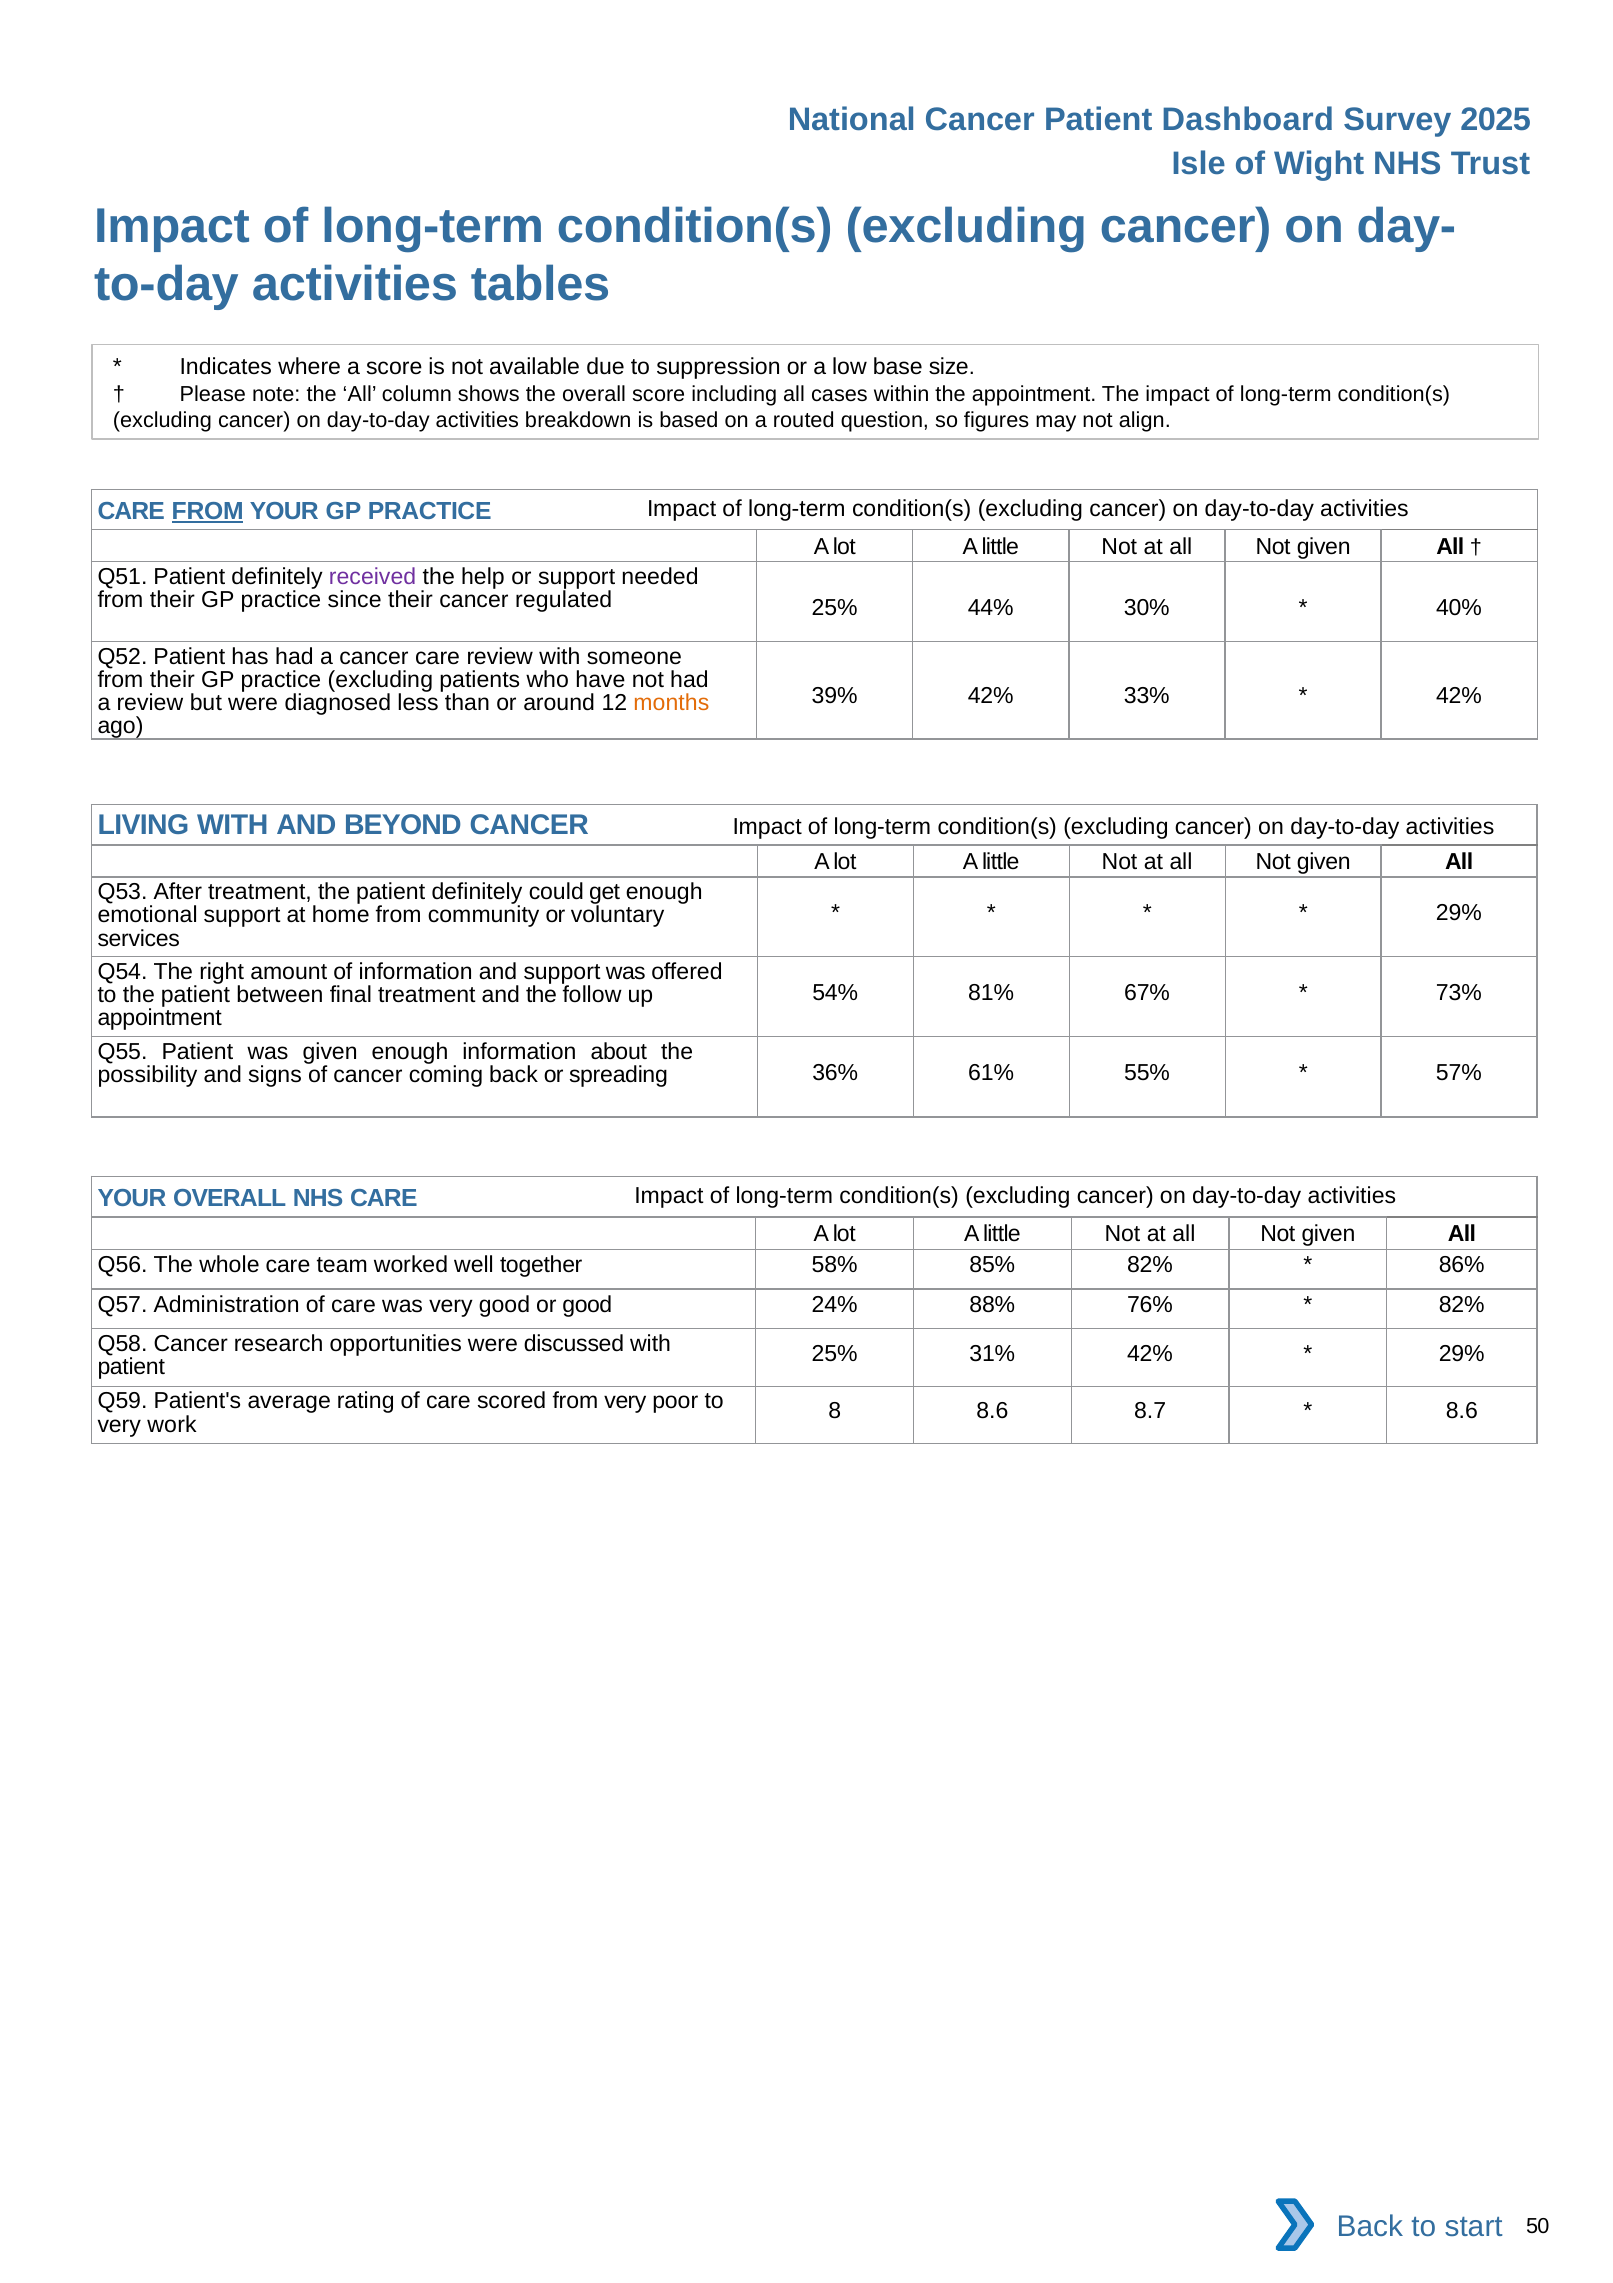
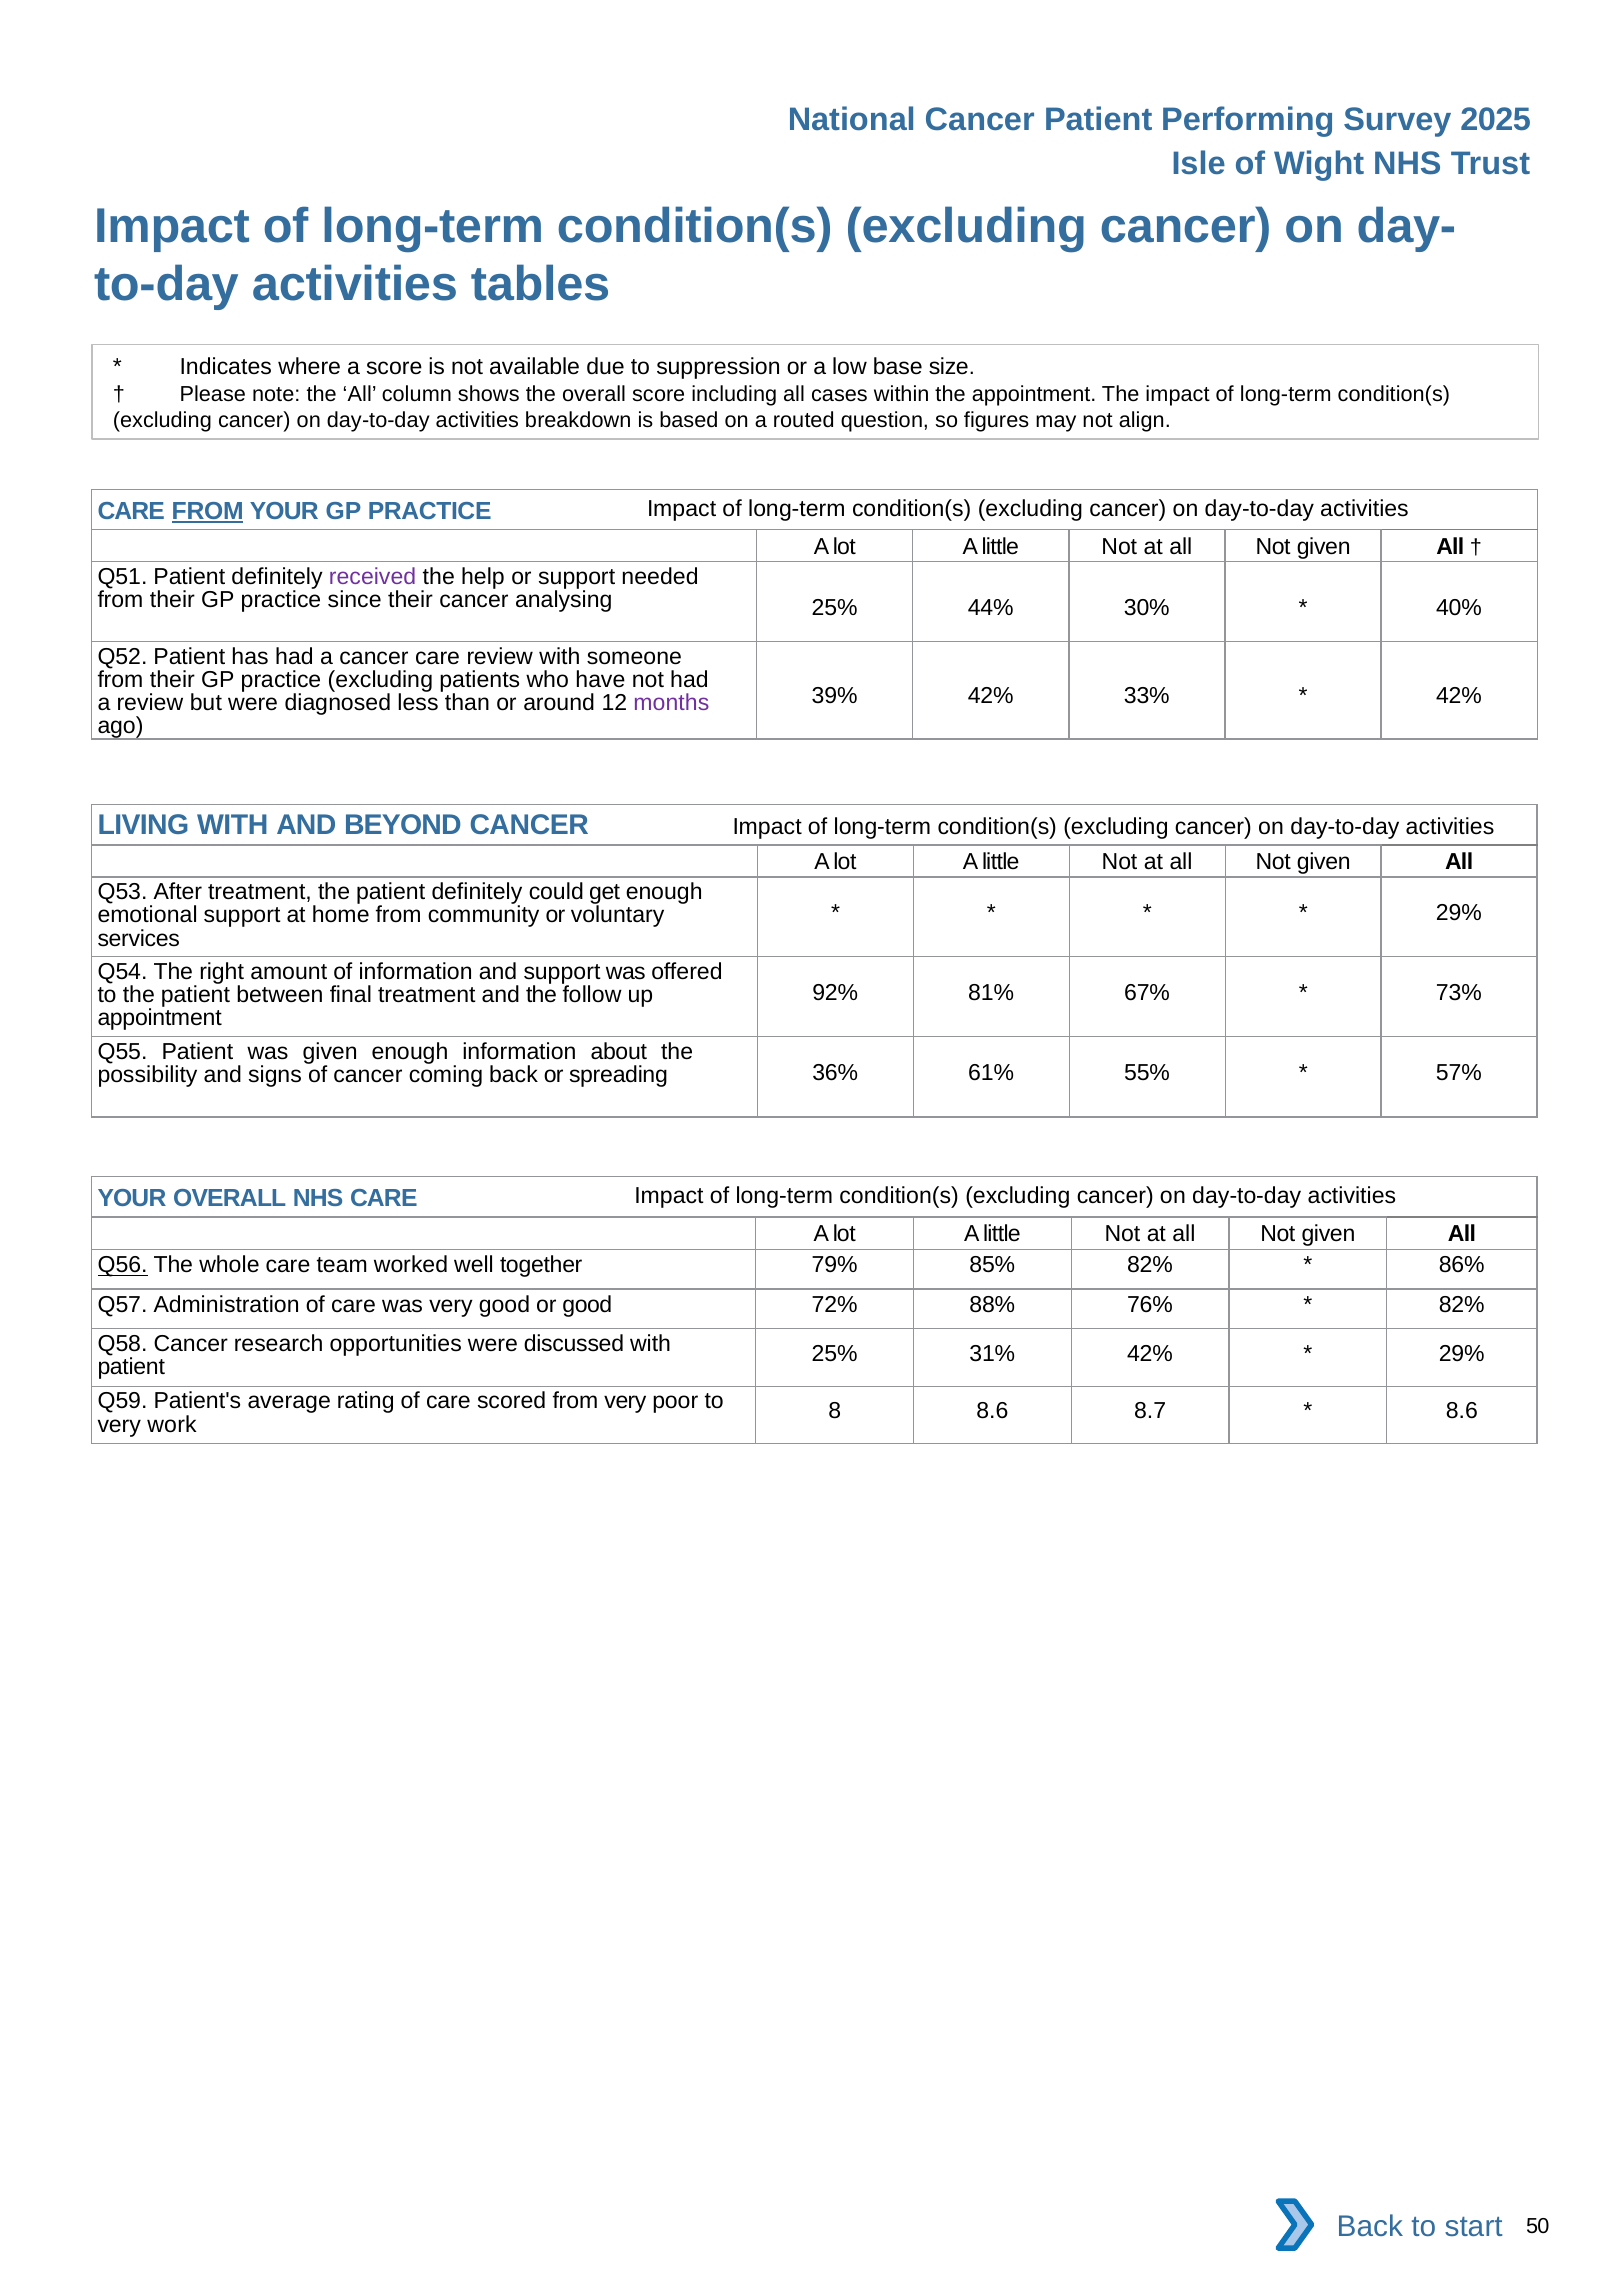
Dashboard: Dashboard -> Performing (1248, 120)
regulated: regulated -> analysing (564, 600)
months colour: orange -> purple (671, 703)
54%: 54% -> 92% (835, 993)
Q56 underline: none -> present (123, 1265)
58%: 58% -> 79% (835, 1265)
24%: 24% -> 72% (835, 1305)
